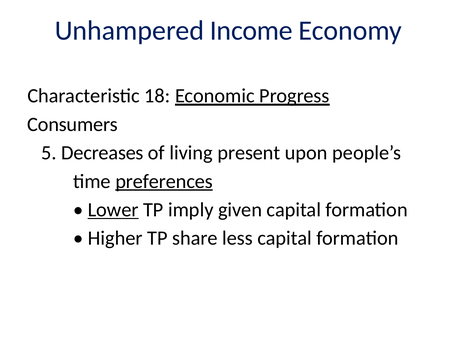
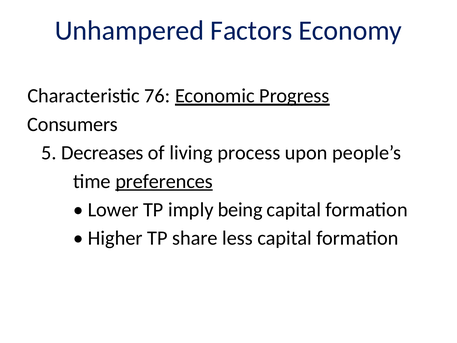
Income: Income -> Factors (251, 31)
18: 18 -> 76 (157, 96)
present: present -> process (249, 153)
Lower underline: present -> none (113, 210)
given: given -> being (240, 210)
